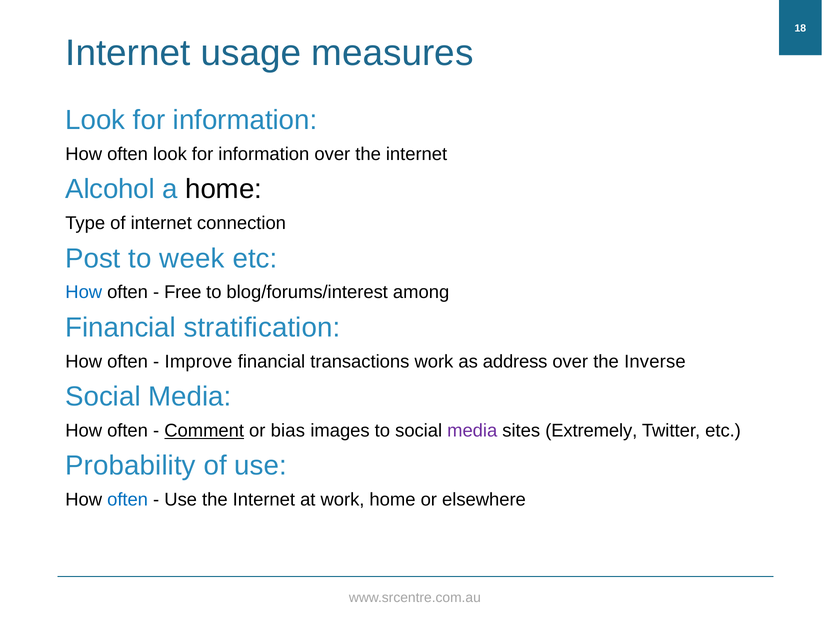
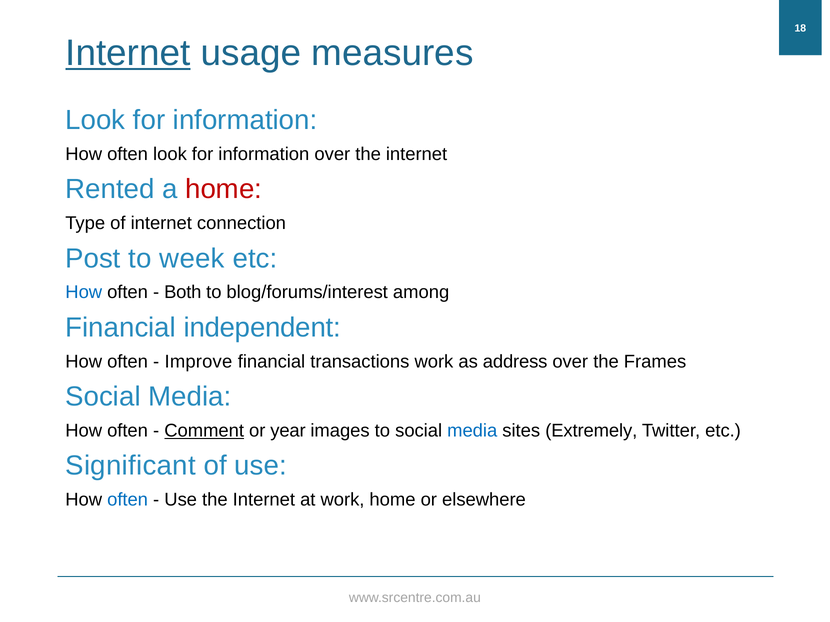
Internet underline: none -> present (128, 53)
Alcohol: Alcohol -> Rented (110, 189)
home colour: black -> red (224, 189)
Free: Free -> Both (183, 293)
stratification: stratification -> independent (262, 328)
Inverse: Inverse -> Frames (655, 362)
bias: bias -> year (288, 431)
media colour: purple -> blue (472, 431)
Probability: Probability -> Significant (131, 466)
